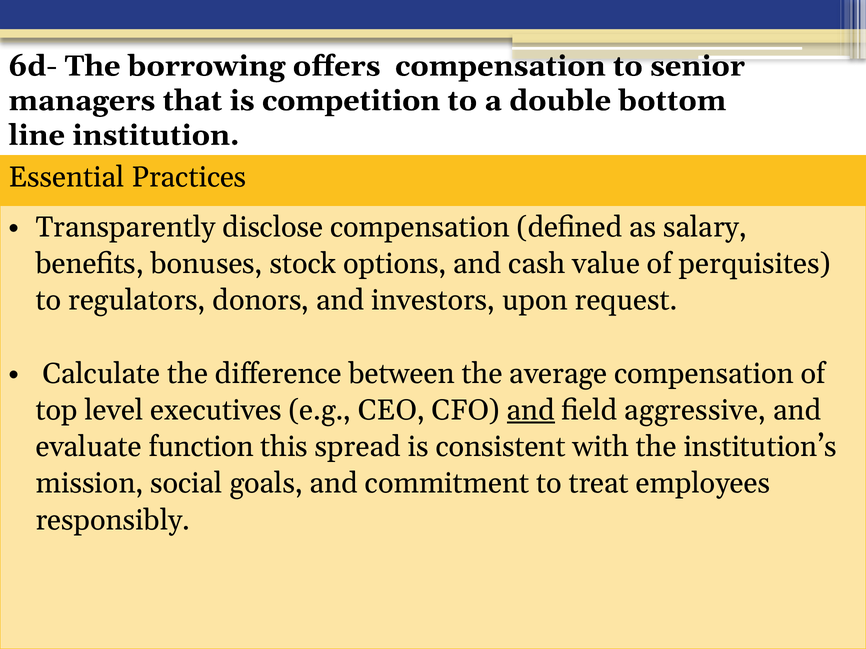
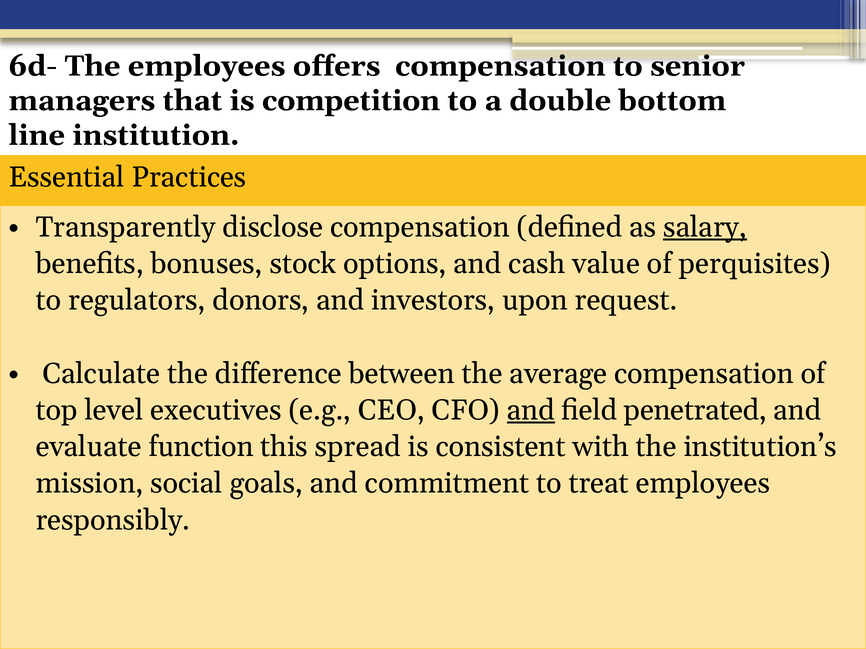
The borrowing: borrowing -> employees (207, 66)
salary underline: none -> present (705, 227)
aggressive: aggressive -> penetrated (695, 410)
